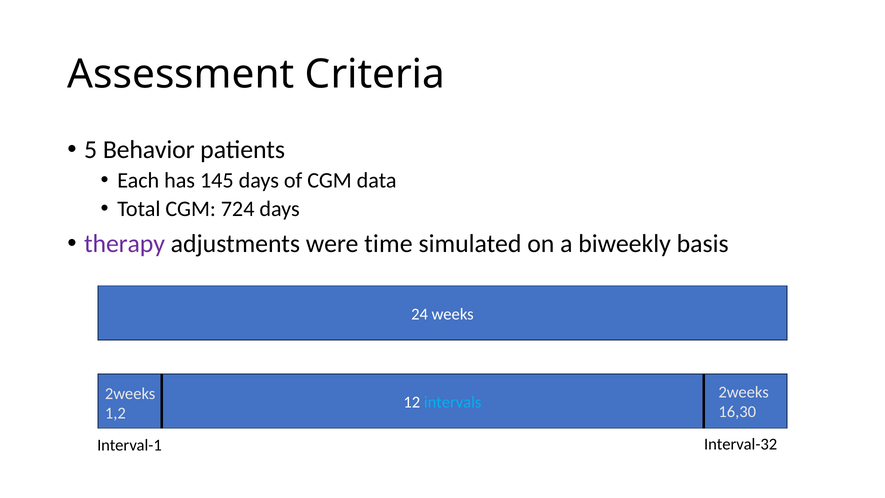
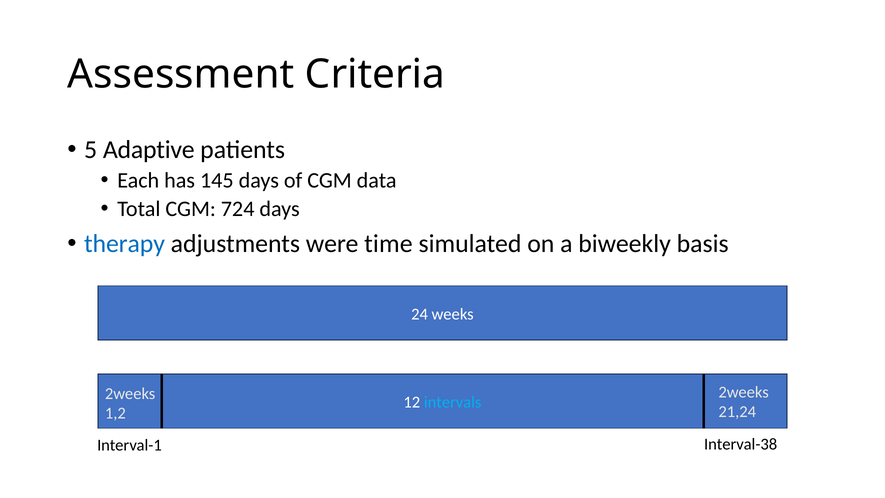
Behavior: Behavior -> Adaptive (149, 150)
therapy colour: purple -> blue (125, 244)
16,30: 16,30 -> 21,24 (737, 412)
Interval-32: Interval-32 -> Interval-38 (741, 444)
